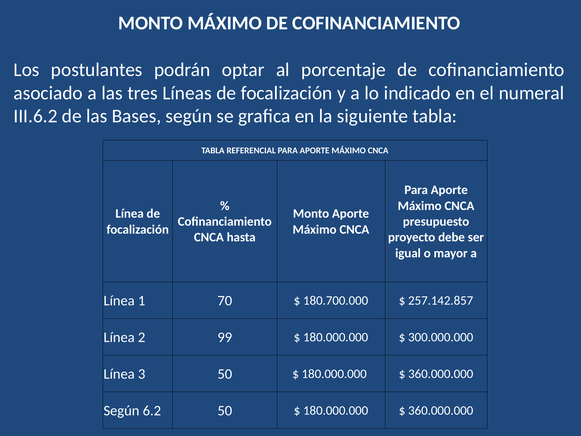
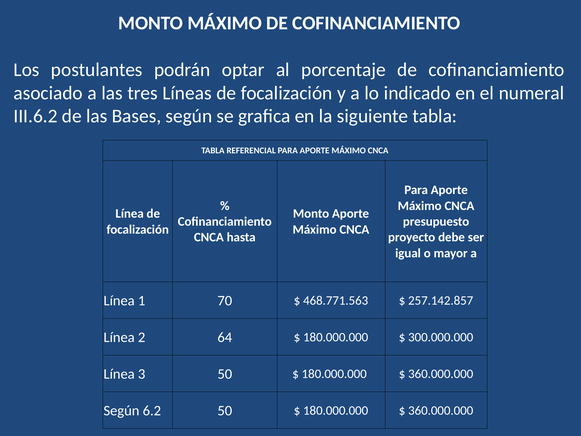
180.700.000: 180.700.000 -> 468.771.563 (336, 301)
99: 99 -> 64 (225, 337)
